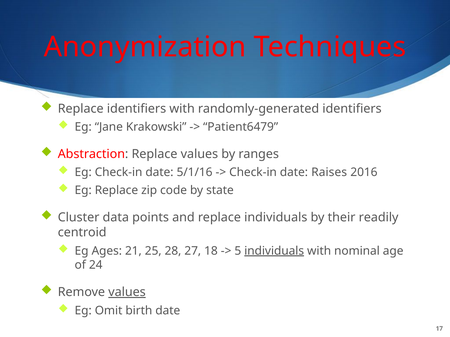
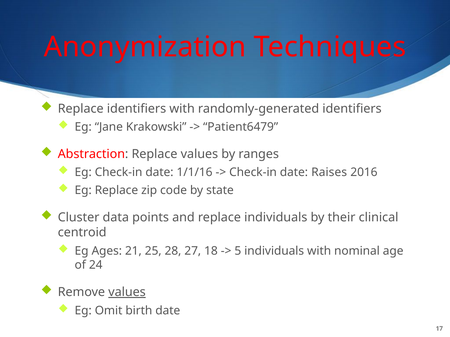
5/1/16: 5/1/16 -> 1/1/16 (195, 173)
readily: readily -> clinical (379, 218)
individuals underline: present -> none (274, 251)
